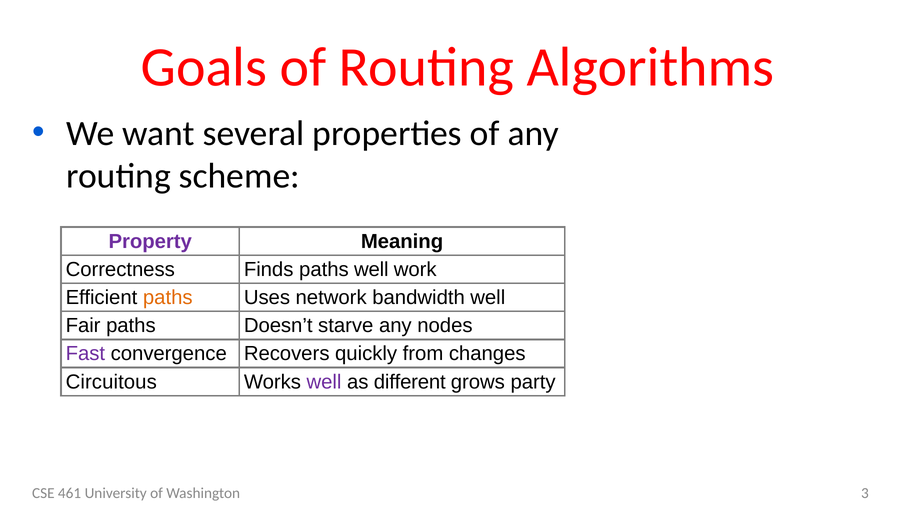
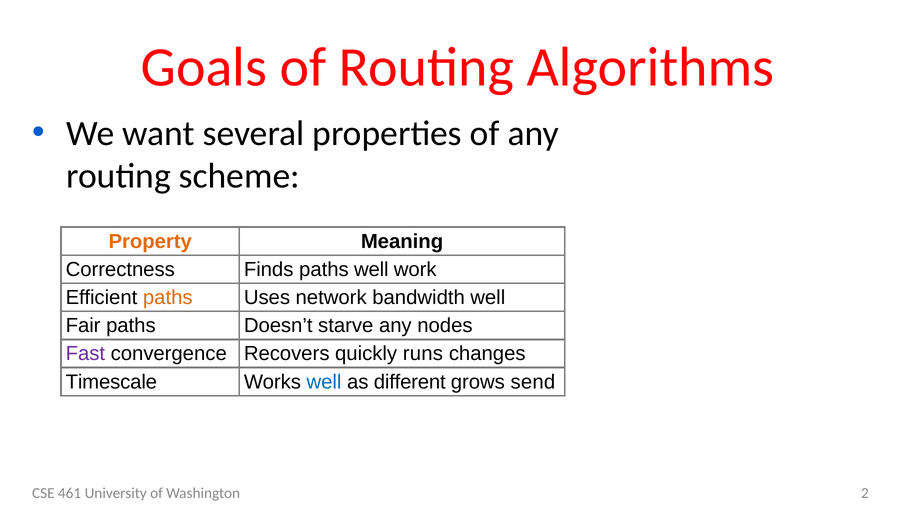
Property colour: purple -> orange (150, 241)
from: from -> runs (423, 354)
Circuitous: Circuitous -> Timescale (111, 382)
well colour: purple -> blue (324, 382)
party: party -> send (533, 382)
3: 3 -> 2 (865, 494)
